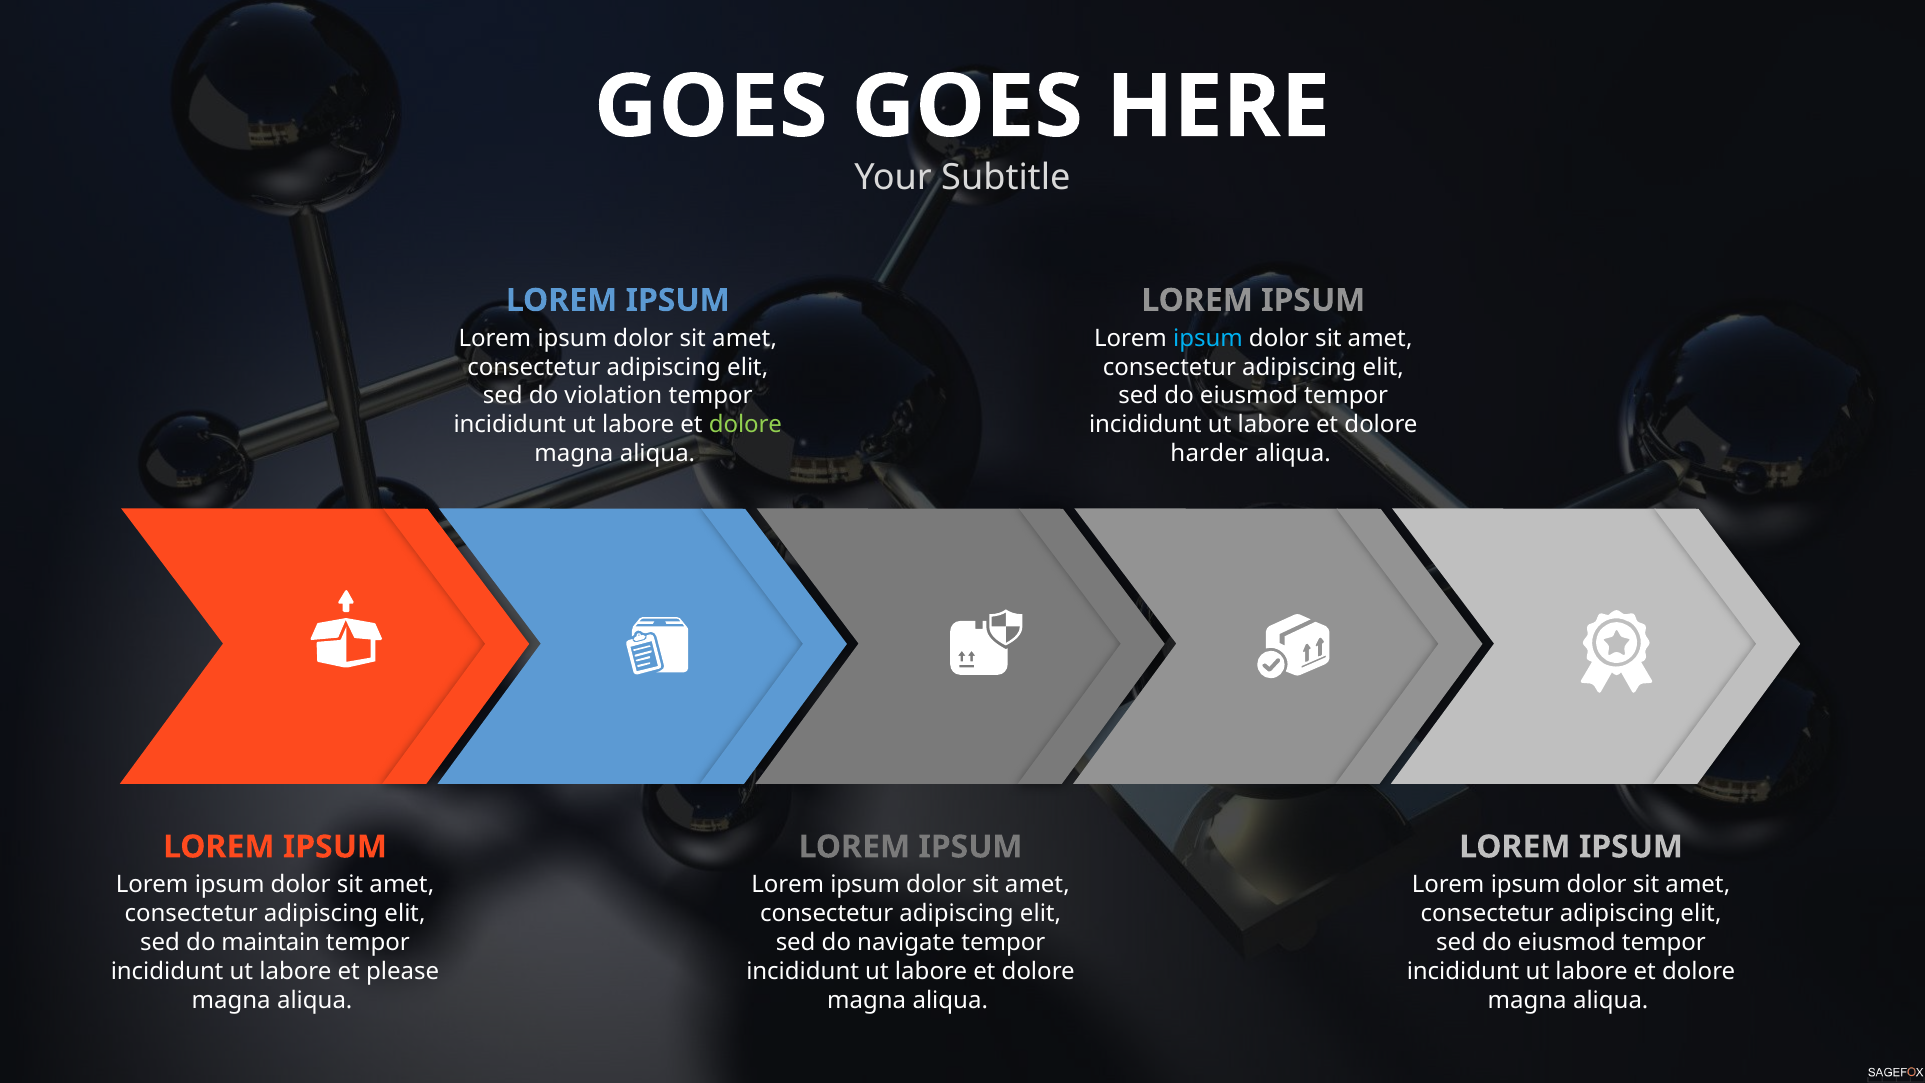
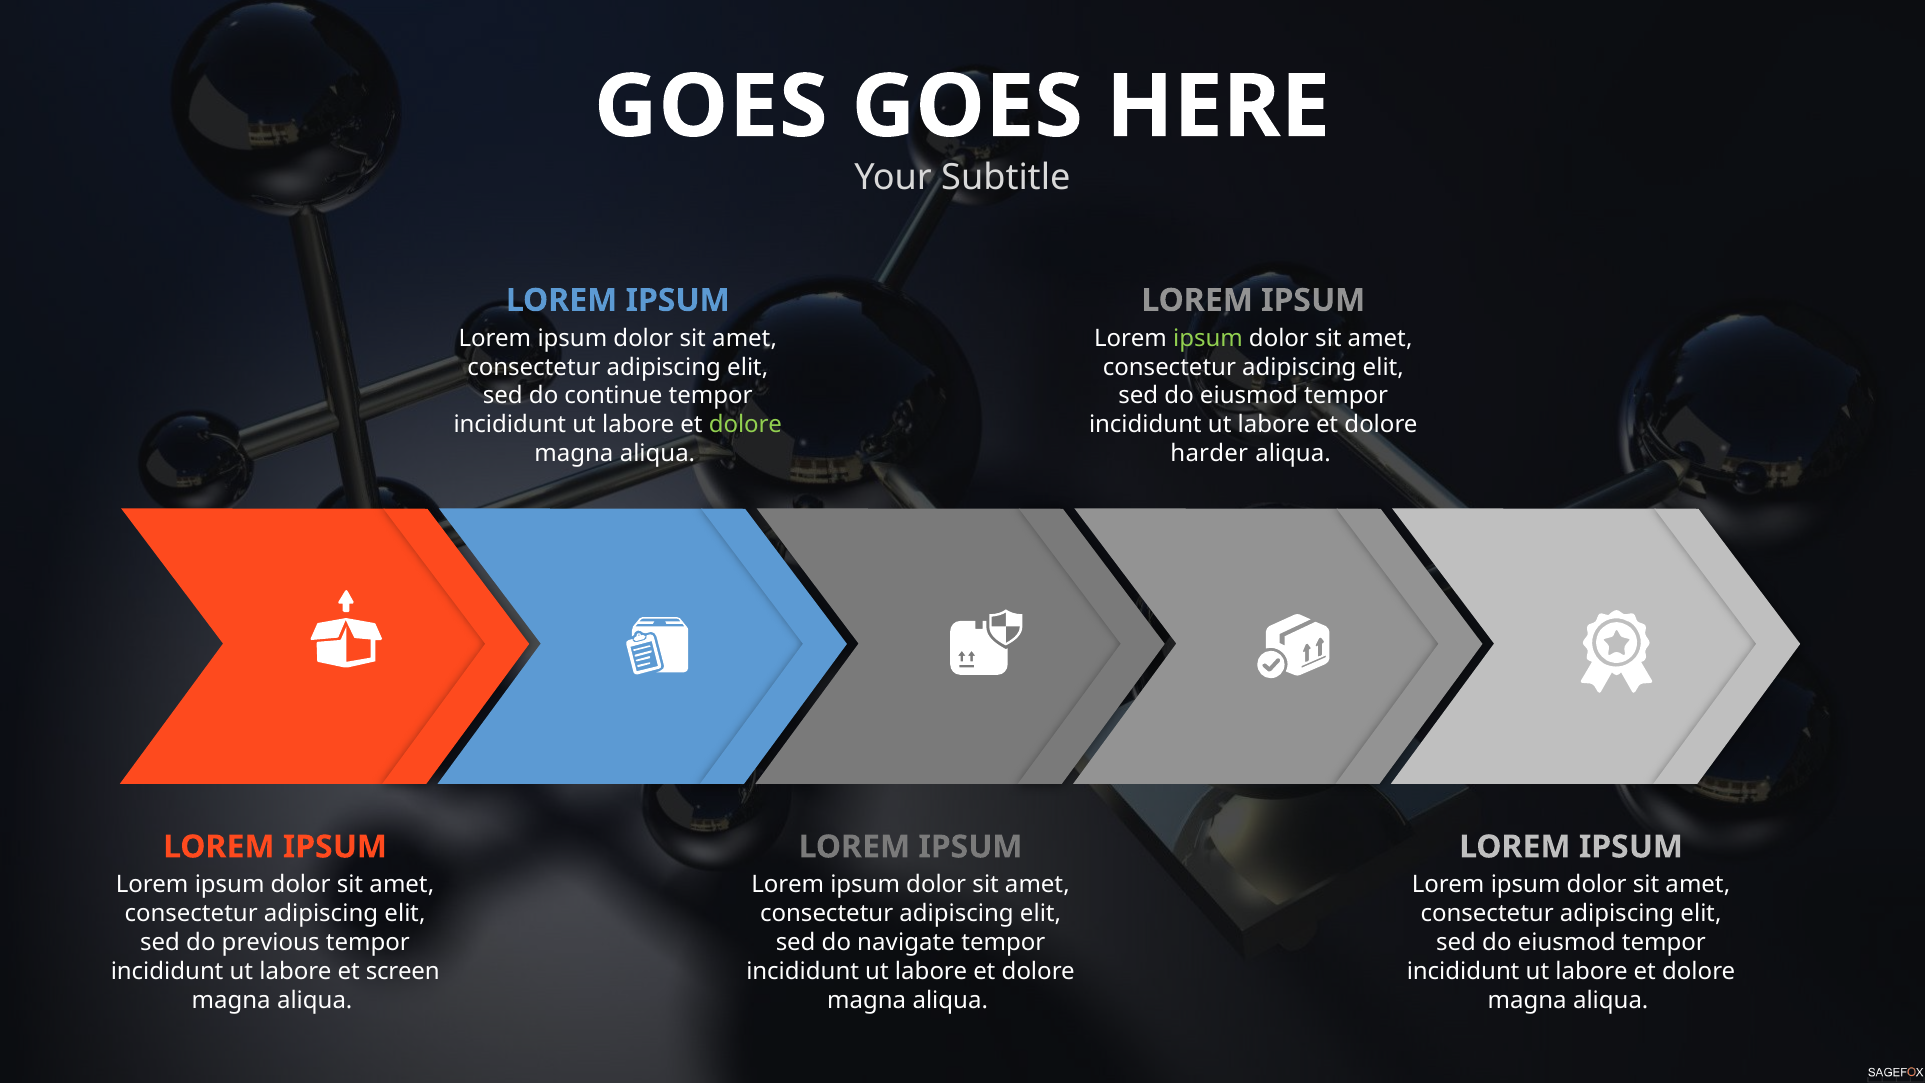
ipsum colour: light blue -> light green (1208, 338)
violation: violation -> continue (613, 396)
maintain: maintain -> previous (271, 942)
please: please -> screen (403, 971)
